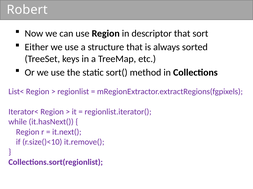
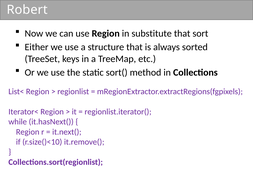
descriptor: descriptor -> substitute (152, 34)
